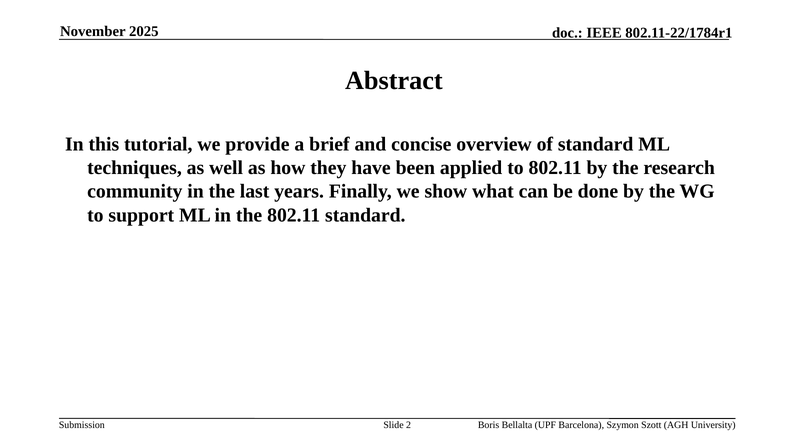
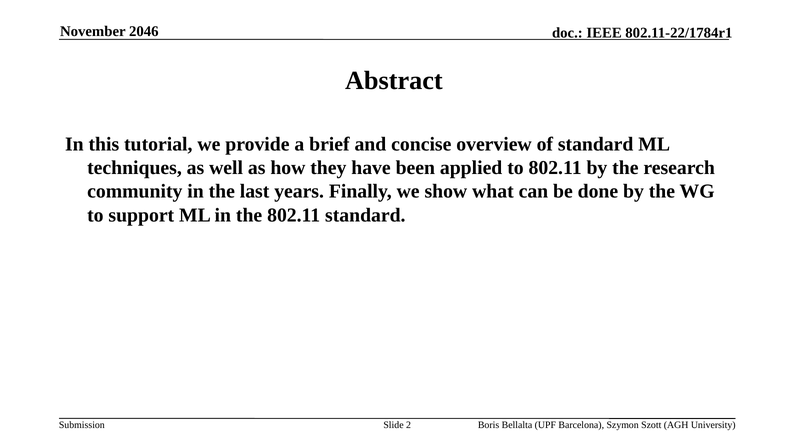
2025: 2025 -> 2046 (144, 31)
